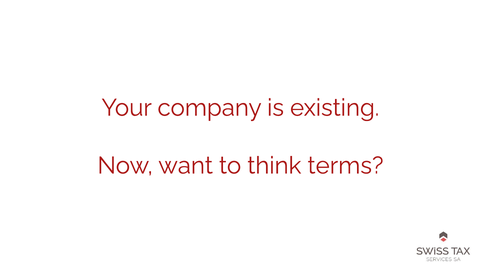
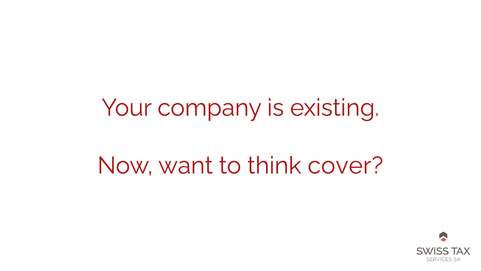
terms: terms -> cover (345, 165)
